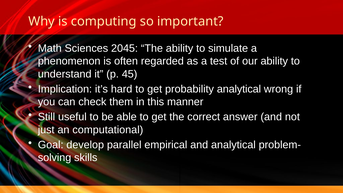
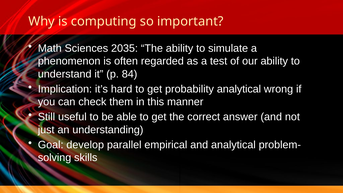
2045: 2045 -> 2035 (125, 48)
45: 45 -> 84 (130, 74)
computational: computational -> understanding (108, 130)
